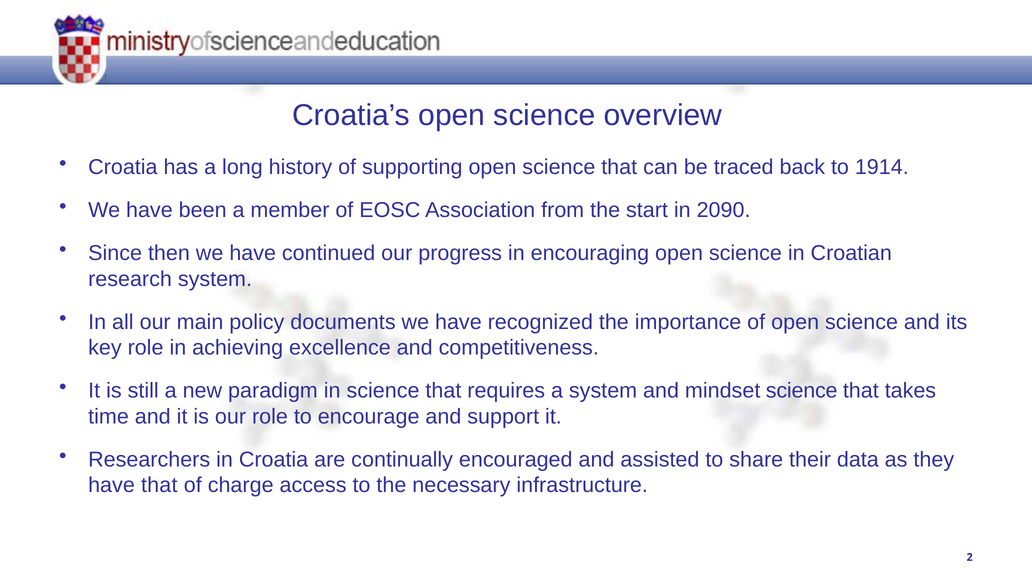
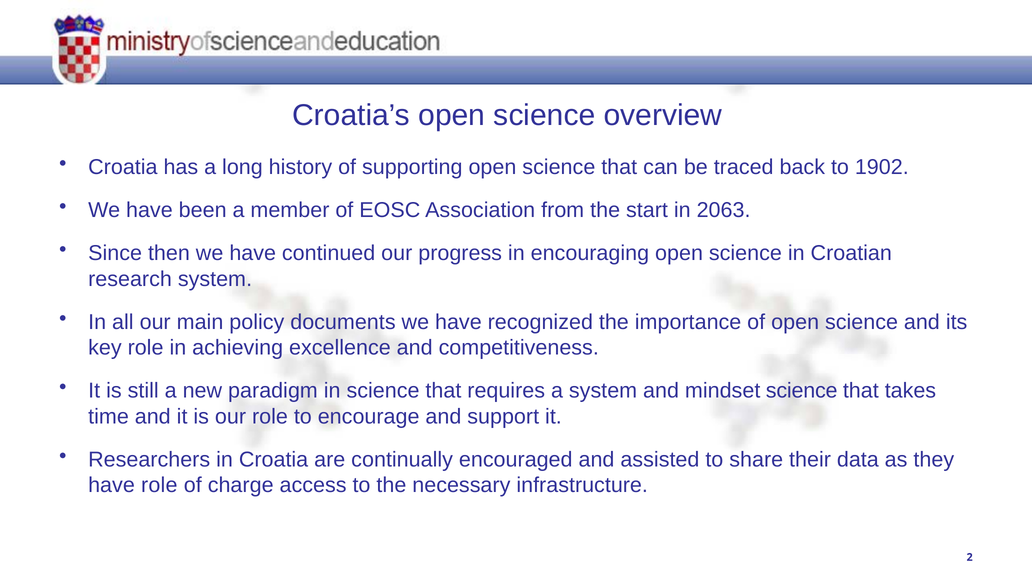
1914: 1914 -> 1902 (882, 167)
2090: 2090 -> 2063 (724, 210)
have that: that -> role (159, 486)
